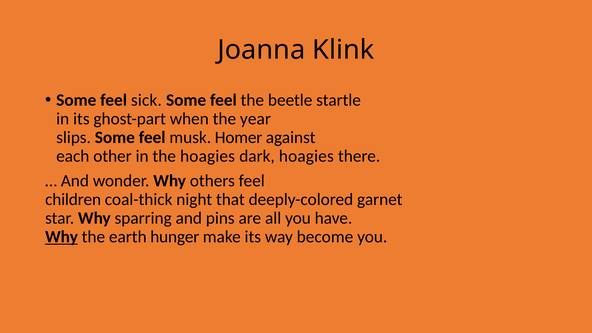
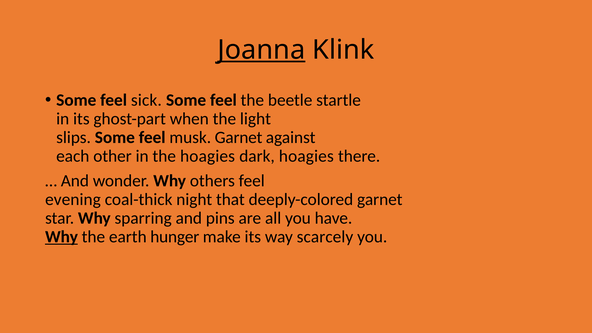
Joanna underline: none -> present (261, 50)
year: year -> light (255, 119)
musk Homer: Homer -> Garnet (239, 137)
children: children -> evening (73, 200)
become: become -> scarcely (325, 237)
